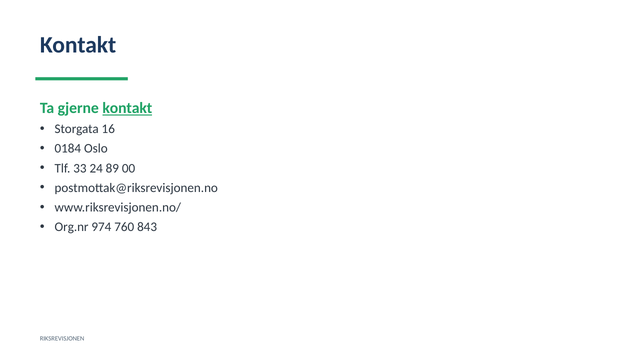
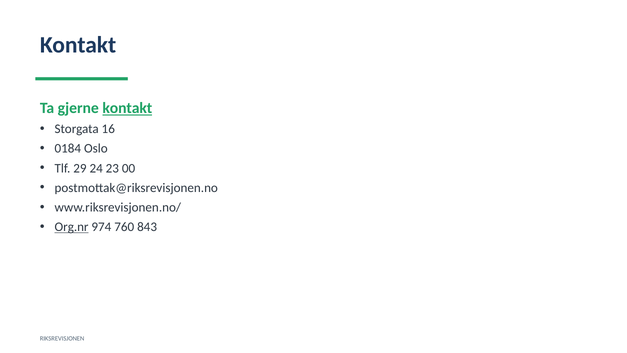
33: 33 -> 29 (80, 168)
89: 89 -> 23 (112, 168)
Org.nr underline: none -> present (72, 227)
